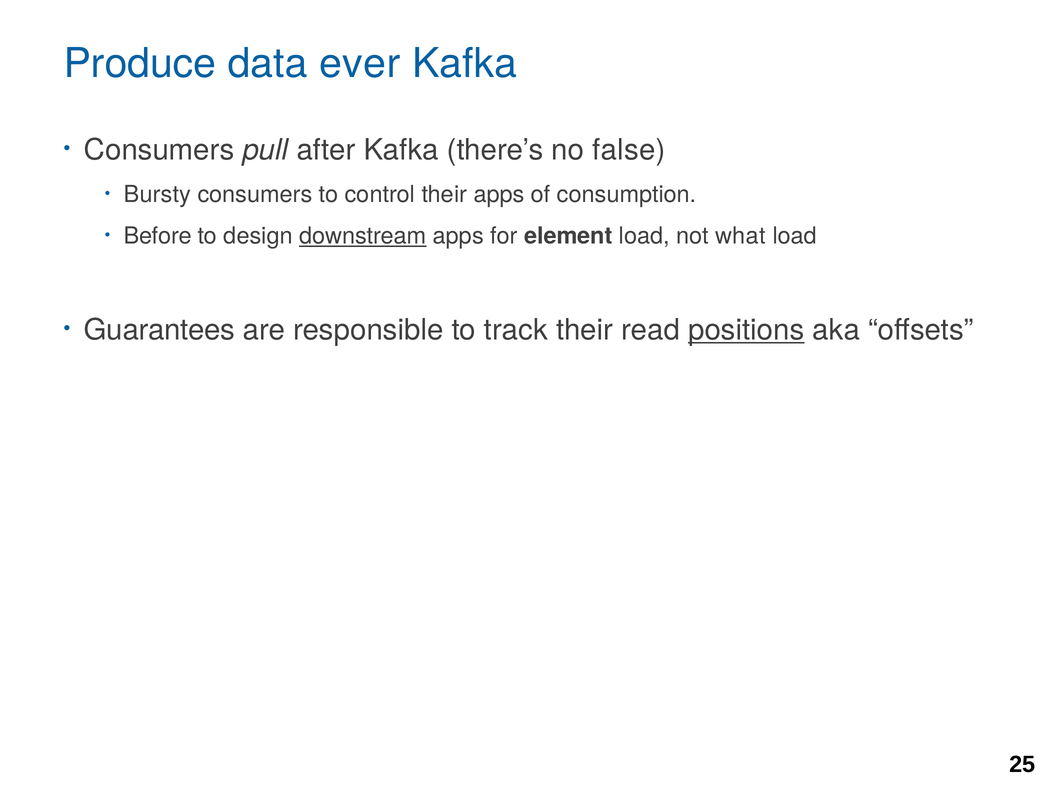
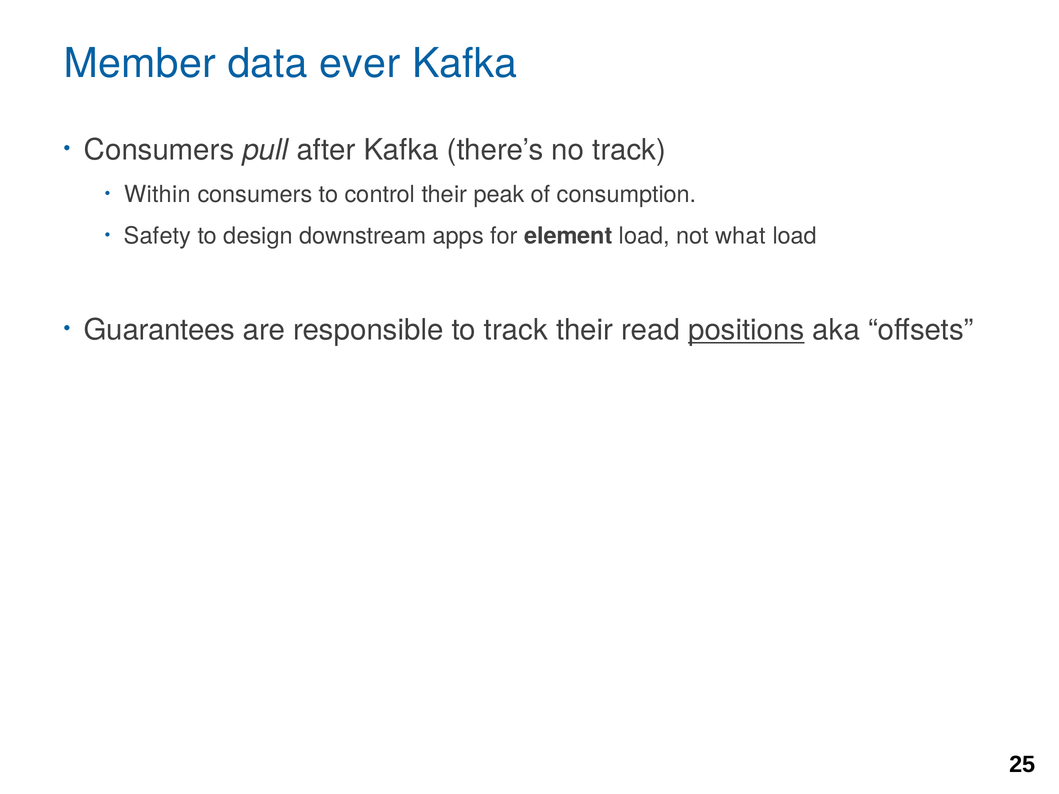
Produce: Produce -> Member (140, 64)
no false: false -> track (629, 150)
Bursty: Bursty -> Within (157, 195)
their apps: apps -> peak (499, 195)
Before: Before -> Safety (158, 236)
downstream underline: present -> none (363, 236)
